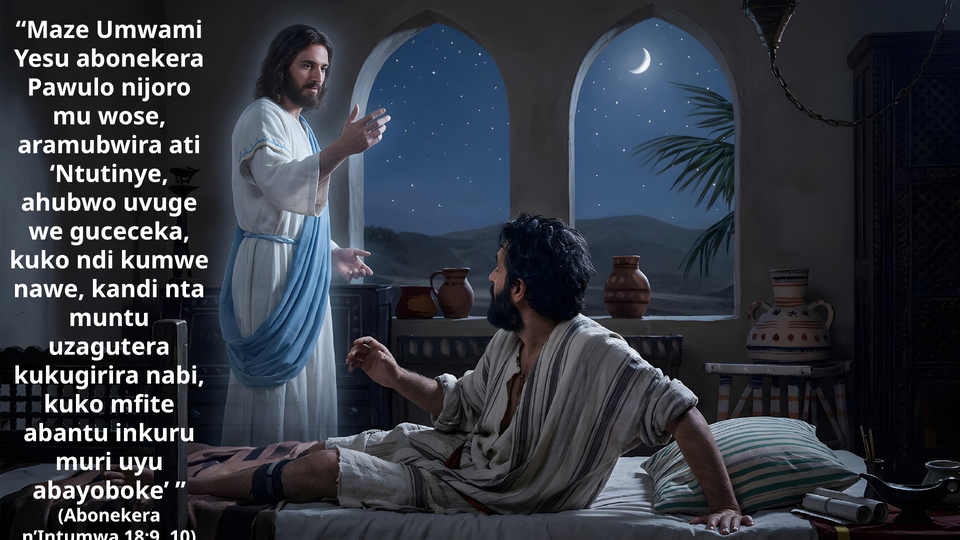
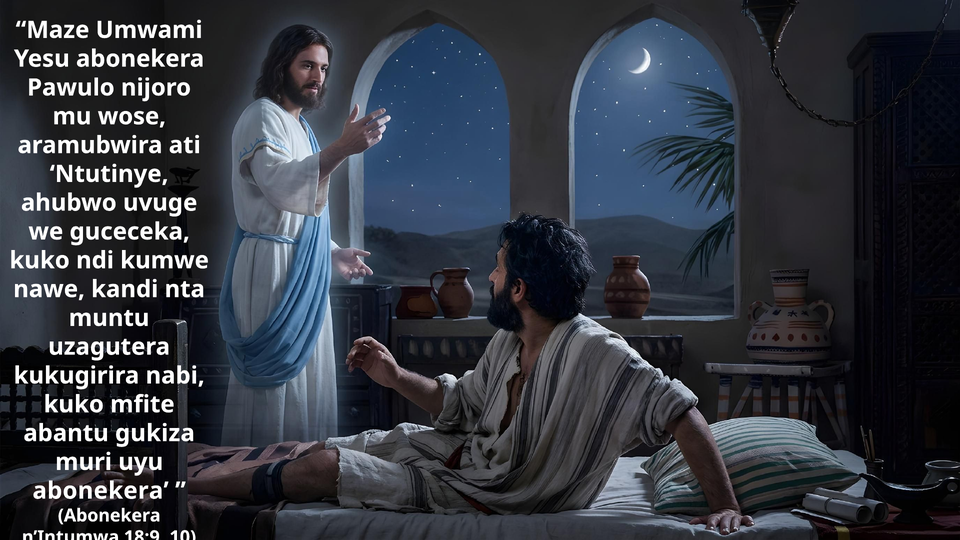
inkuru: inkuru -> gukiza (155, 433)
abayoboke: abayoboke -> abonekera (101, 491)
